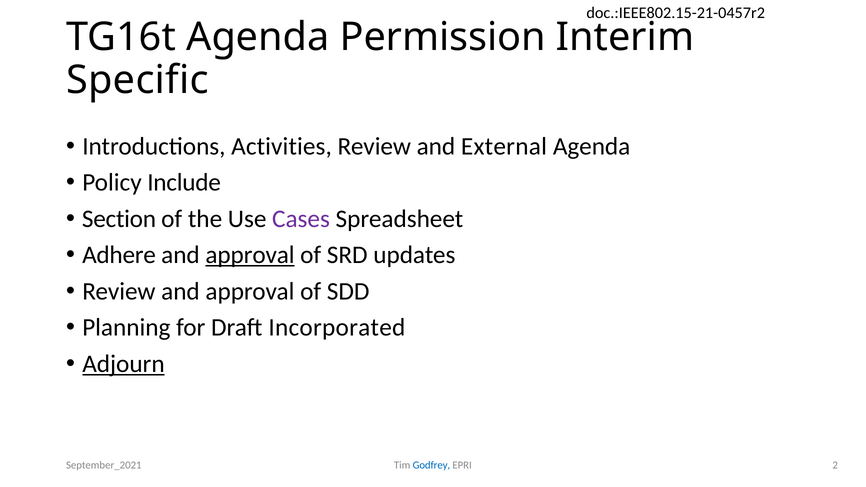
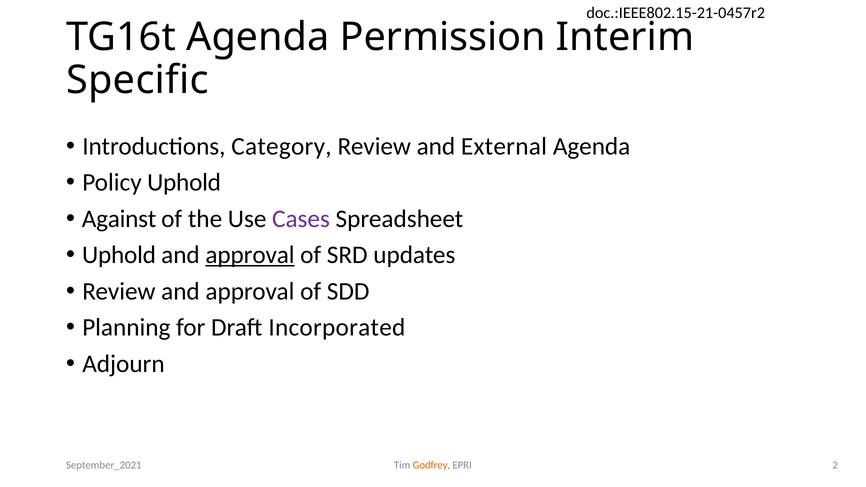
Activities: Activities -> Category (281, 146)
Policy Include: Include -> Uphold (184, 183)
Section: Section -> Against (119, 219)
Adhere: Adhere -> Uphold (119, 255)
Adjourn underline: present -> none (123, 364)
Godfrey colour: blue -> orange (431, 465)
